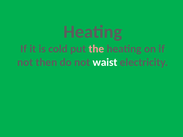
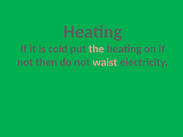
waist colour: white -> pink (105, 62)
